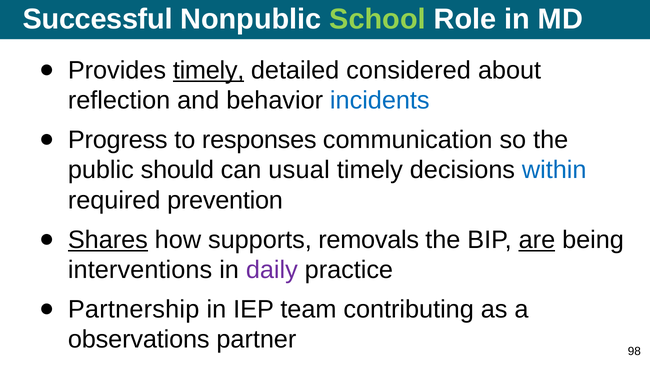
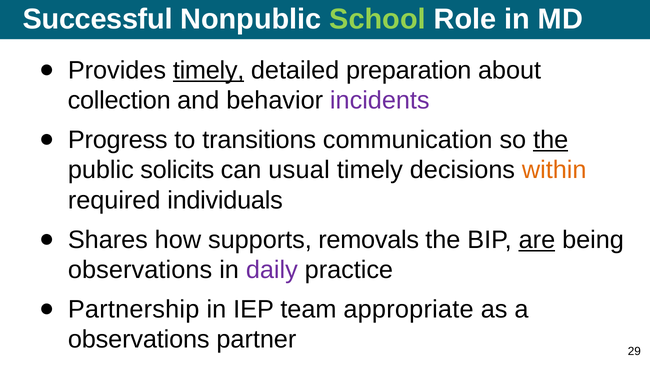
considered: considered -> preparation (409, 70)
reflection: reflection -> collection (119, 101)
incidents colour: blue -> purple (380, 101)
responses: responses -> transitions (259, 140)
the underline: none -> present (551, 140)
should: should -> solicits (177, 170)
within colour: blue -> orange (554, 170)
prevention: prevention -> individuals (225, 201)
Shares underline: present -> none (108, 240)
interventions: interventions -> observations (140, 271)
contributing: contributing -> appropriate (408, 310)
98: 98 -> 29 (634, 352)
